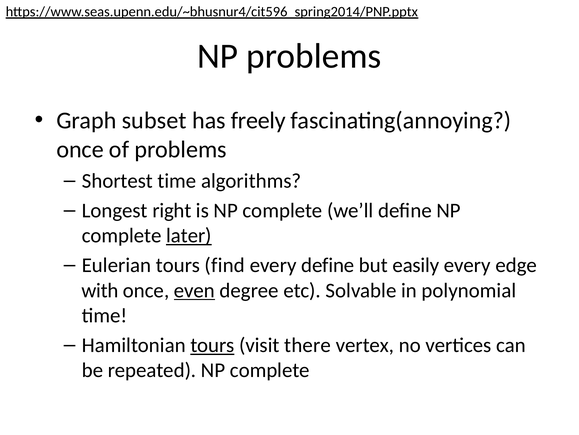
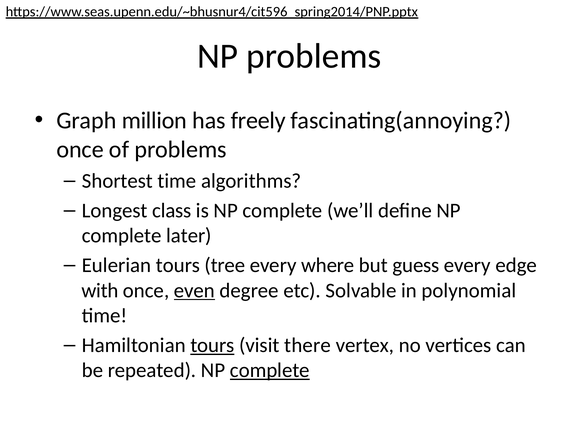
subset: subset -> million (154, 120)
right: right -> class (172, 210)
later underline: present -> none (189, 235)
find: find -> tree (225, 265)
every define: define -> where (328, 265)
easily: easily -> guess (416, 265)
complete underline: none -> present (270, 370)
